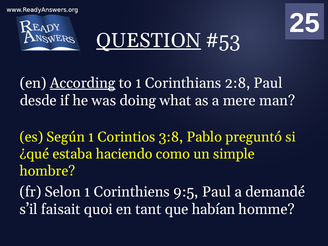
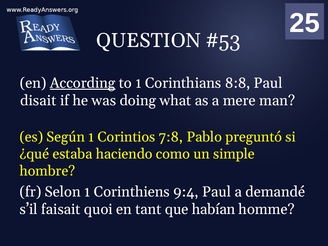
QUESTION underline: present -> none (149, 40)
2:8: 2:8 -> 8:8 (238, 83)
desde: desde -> disait (38, 100)
3:8: 3:8 -> 7:8 (171, 137)
9:5: 9:5 -> 9:4 (186, 192)
